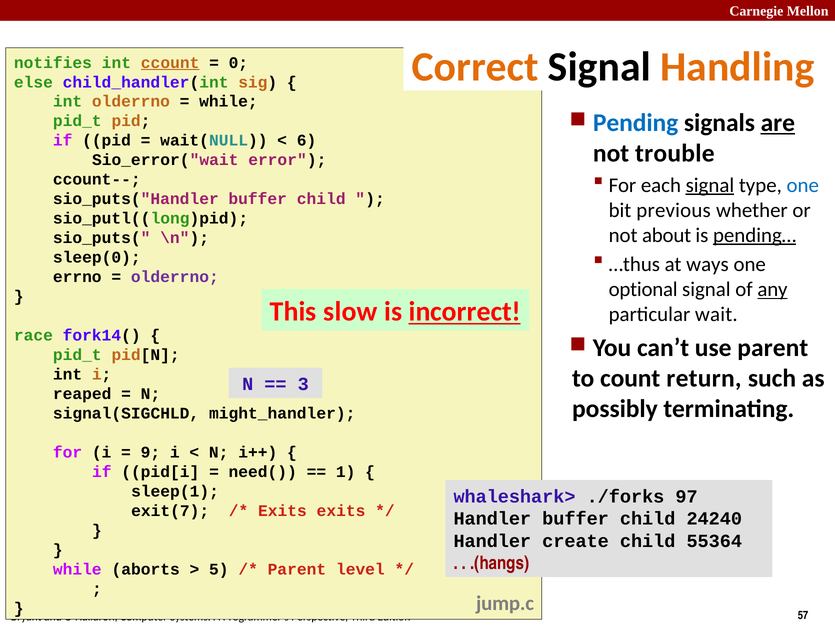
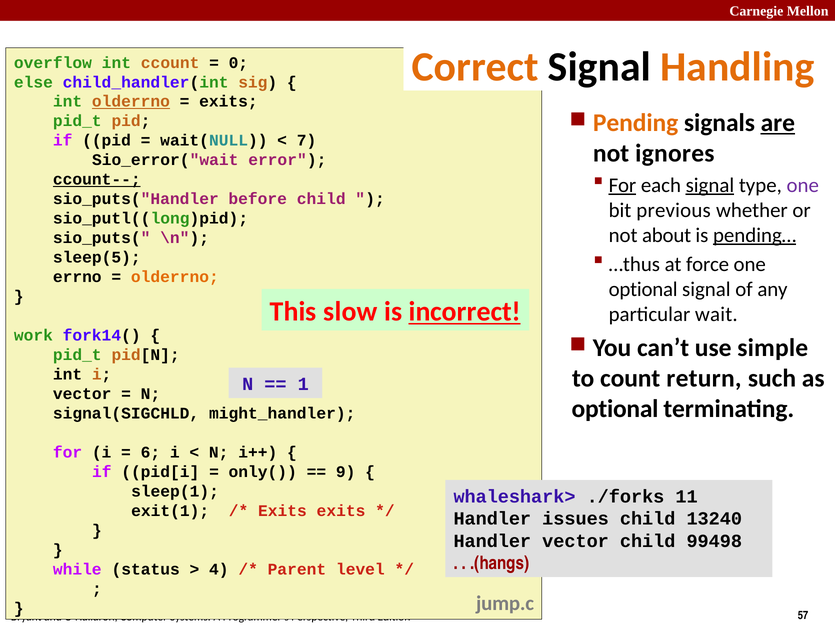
notifies: notifies -> overflow (53, 63)
ccount underline: present -> none (170, 63)
olderrno underline: none -> present (131, 102)
while: while -> exits (228, 102)
Pending colour: blue -> orange (636, 123)
6: 6 -> 7 (307, 141)
trouble: trouble -> ignores (675, 154)
For underline: none -> present (622, 185)
one colour: blue -> purple (803, 185)
ccount-- underline: none -> present (97, 180)
sio_puts("Handler buffer: buffer -> before (258, 199)
sleep(0: sleep(0 -> sleep(5 (97, 258)
ways: ways -> force (708, 265)
olderrno colour: purple -> orange (175, 277)
any underline: present -> none (772, 290)
race: race -> work (33, 336)
use parent: parent -> simple (773, 348)
3: 3 -> 1 (303, 384)
reaped: reaped -> vector (82, 394)
possibly: possibly -> optional (615, 409)
9: 9 -> 6 (150, 453)
need(: need( -> only( (263, 472)
1: 1 -> 9 (346, 472)
97: 97 -> 11 (687, 497)
exit(7: exit(7 -> exit(1 (170, 511)
Handler buffer: buffer -> issues (576, 519)
24240: 24240 -> 13240 (714, 519)
Handler create: create -> vector (576, 541)
55364: 55364 -> 99498 (714, 541)
aborts: aborts -> status (146, 570)
5: 5 -> 4 (219, 570)
